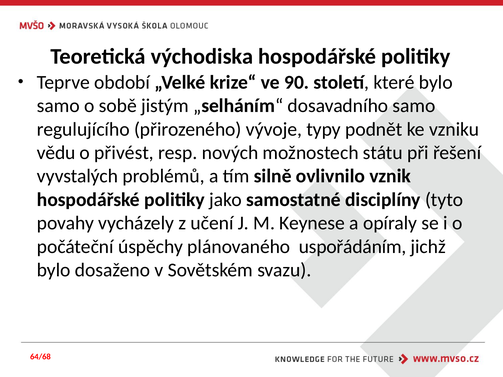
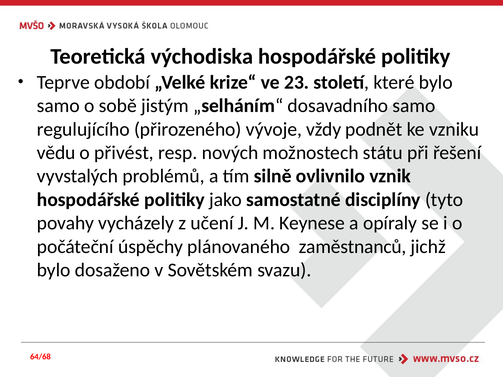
90: 90 -> 23 (297, 82)
typy: typy -> vždy (324, 129)
uspořádáním: uspořádáním -> zaměstnanců (353, 247)
